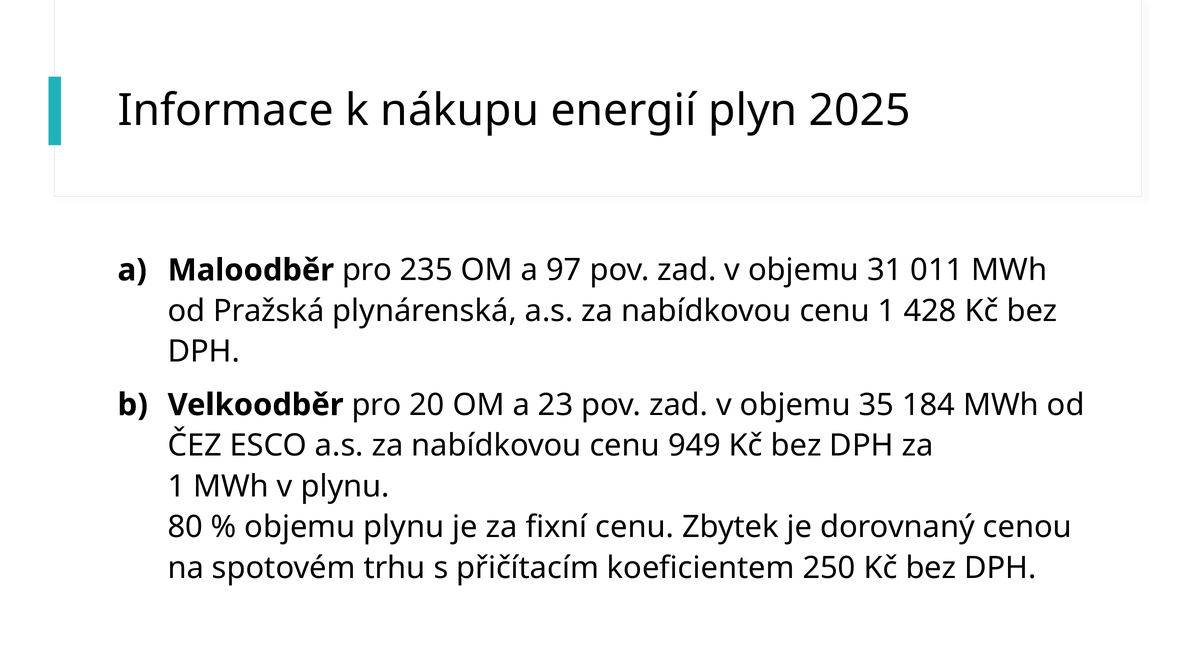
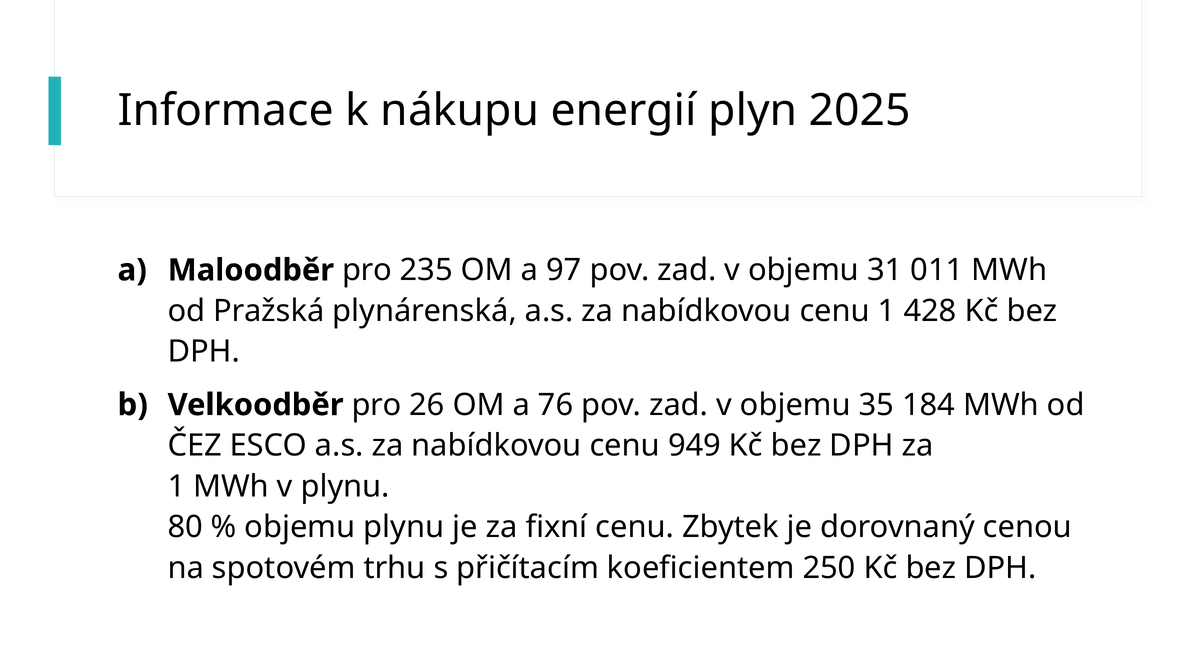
20: 20 -> 26 (427, 405)
23: 23 -> 76 (556, 405)
